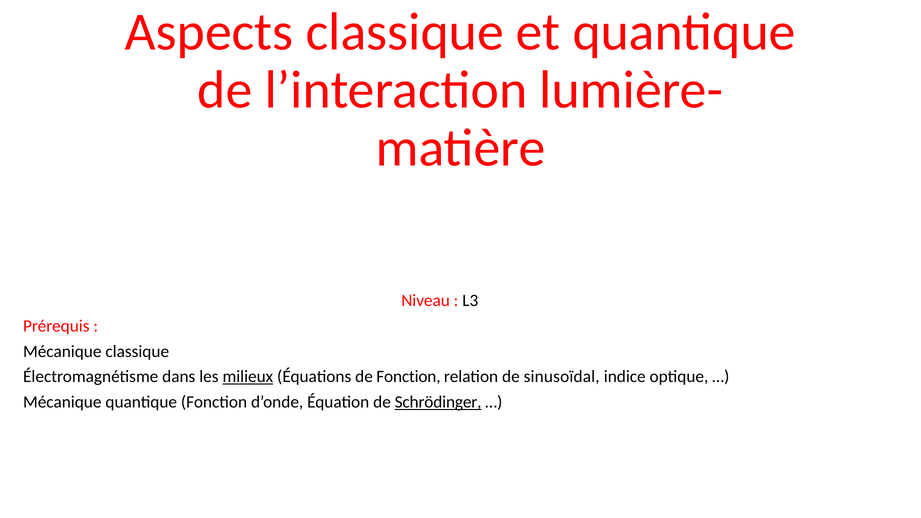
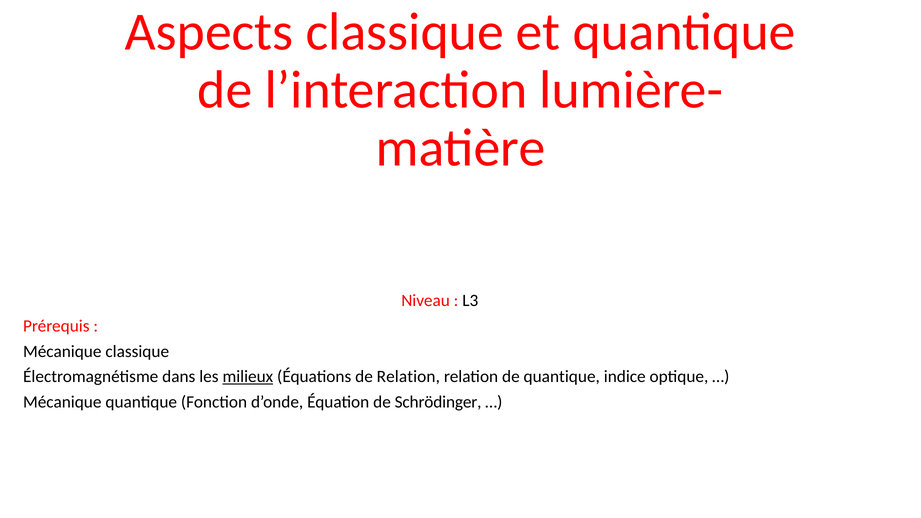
de Fonction: Fonction -> Relation (408, 377)
de sinusoïdal: sinusoïdal -> quantique (562, 377)
Schrödinger underline: present -> none (438, 402)
